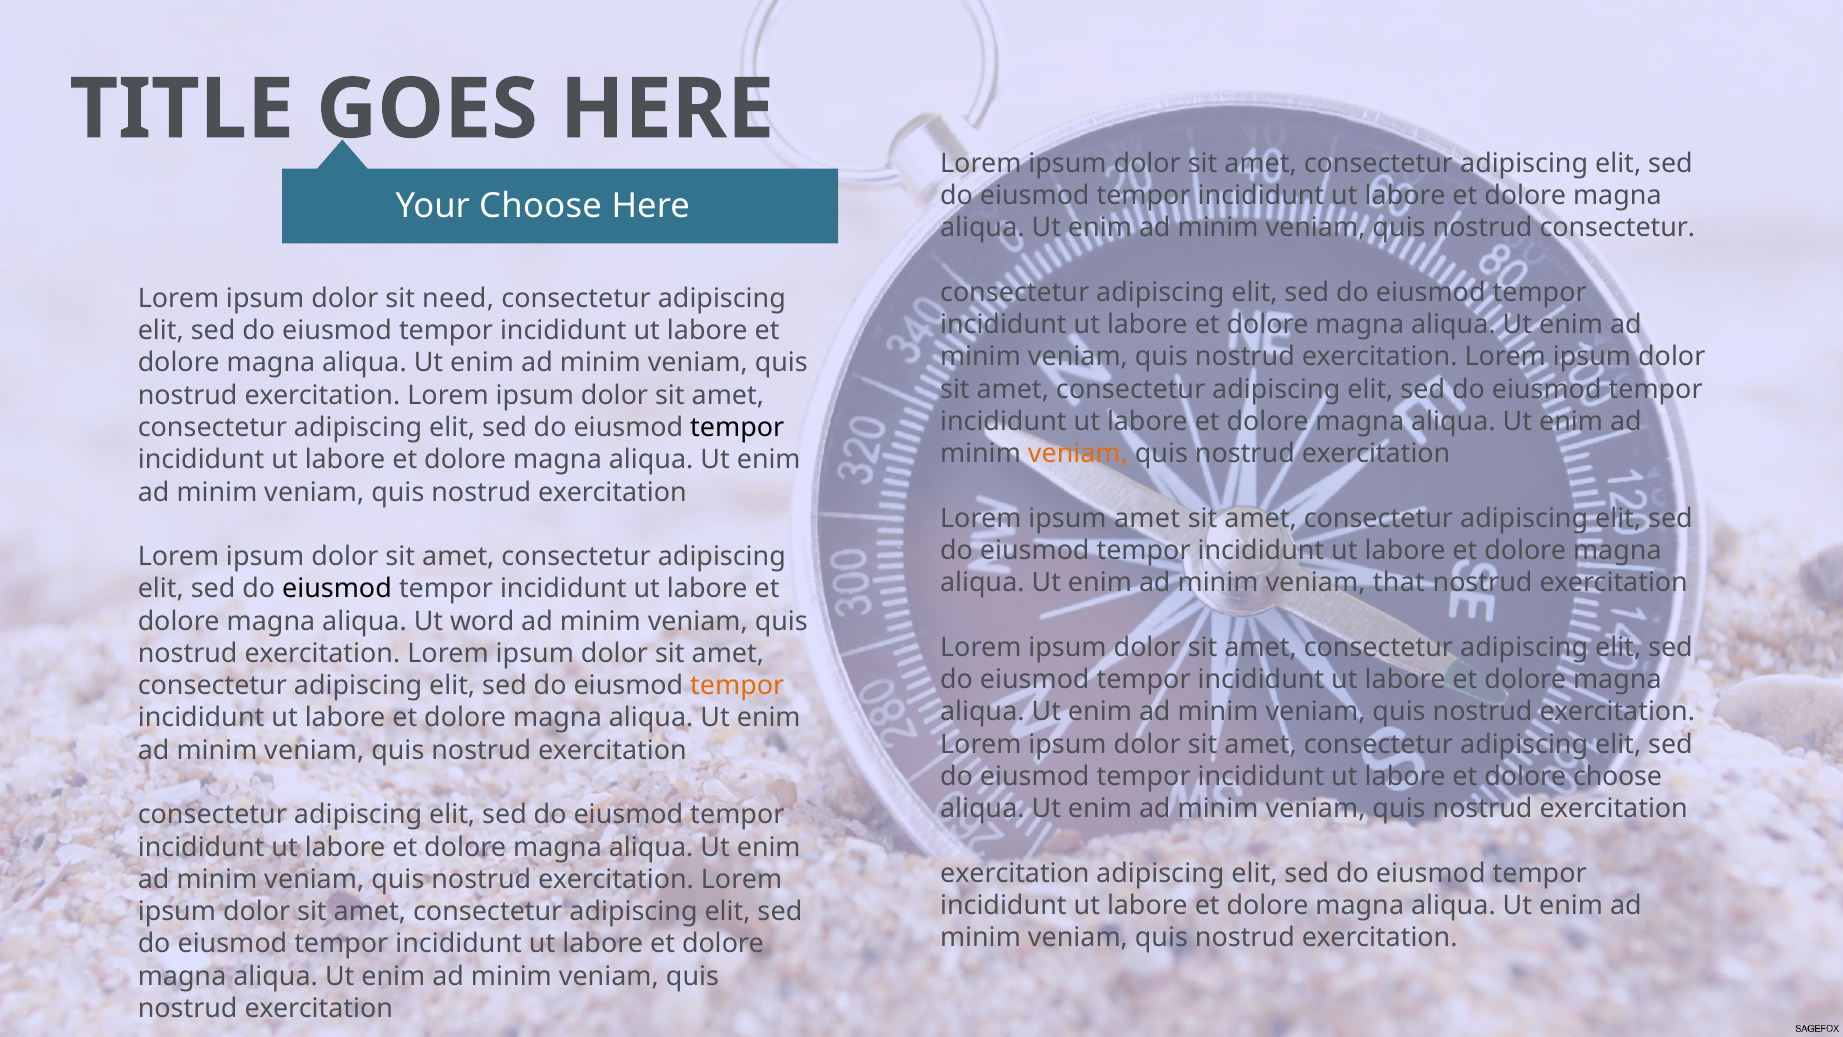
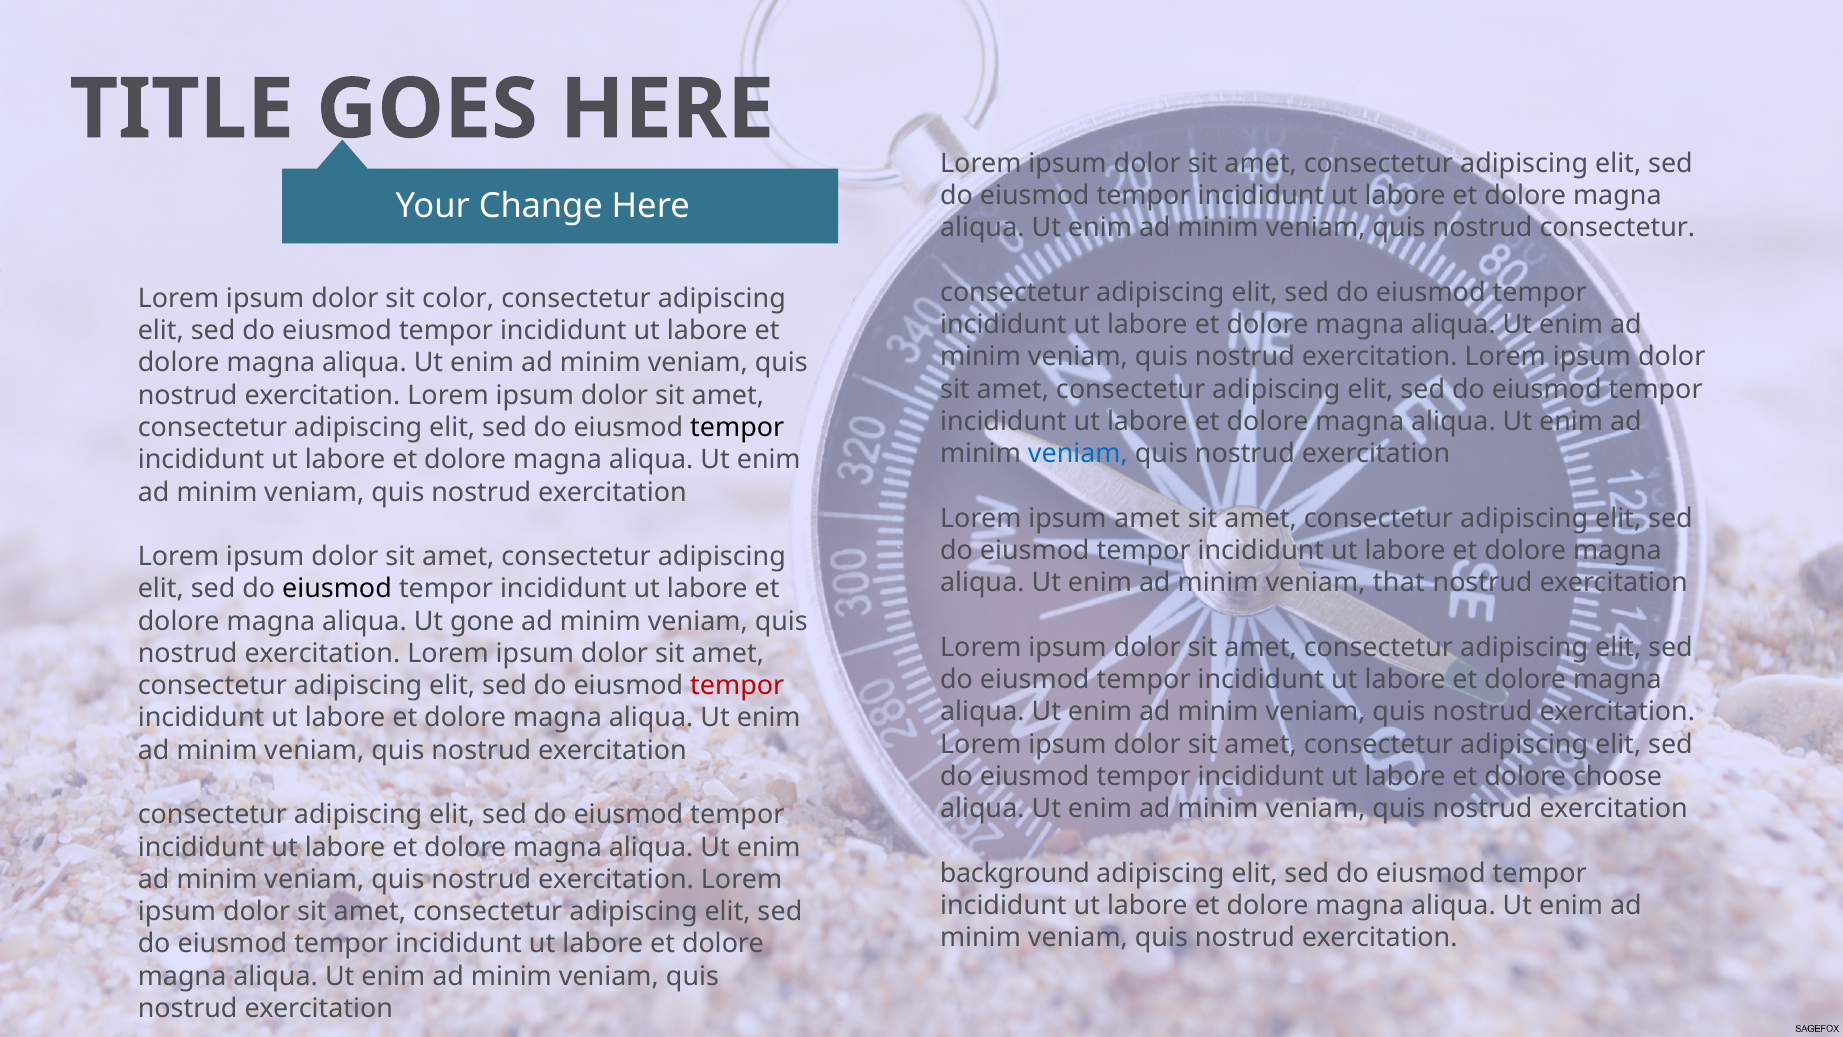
Your Choose: Choose -> Change (541, 206)
need: need -> color (458, 298)
veniam colour: orange -> blue (1078, 454)
word: word -> gone (482, 621)
tempor colour: orange -> red (737, 686)
exercitation: exercitation -> background (1015, 873)
